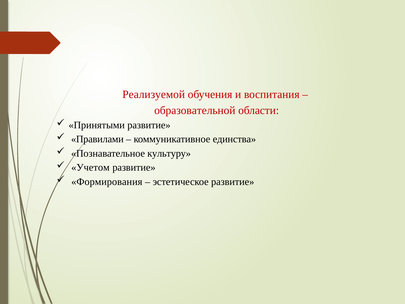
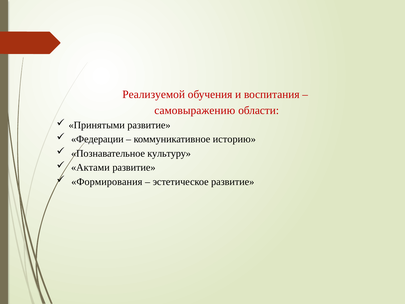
образовательной: образовательной -> самовыражению (195, 110)
Правилами: Правилами -> Федерации (97, 139)
единства: единства -> историю (234, 139)
Учетом: Учетом -> Актами (90, 167)
